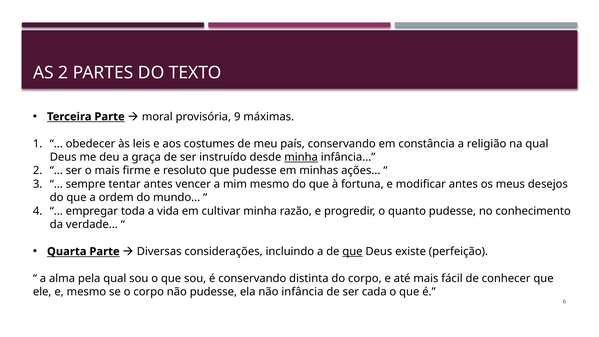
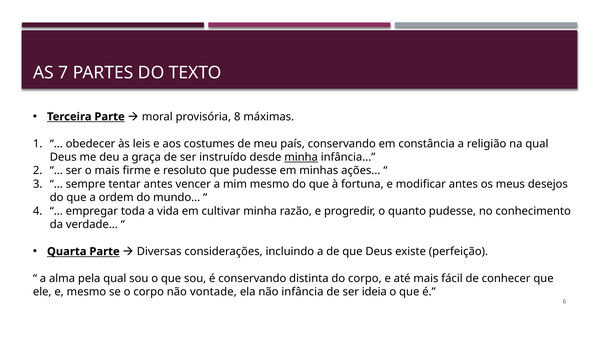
AS 2: 2 -> 7 (63, 73)
9: 9 -> 8 (237, 117)
que underline: present -> none (352, 251)
não pudesse: pudesse -> vontade (213, 292)
cada: cada -> ideia (374, 292)
